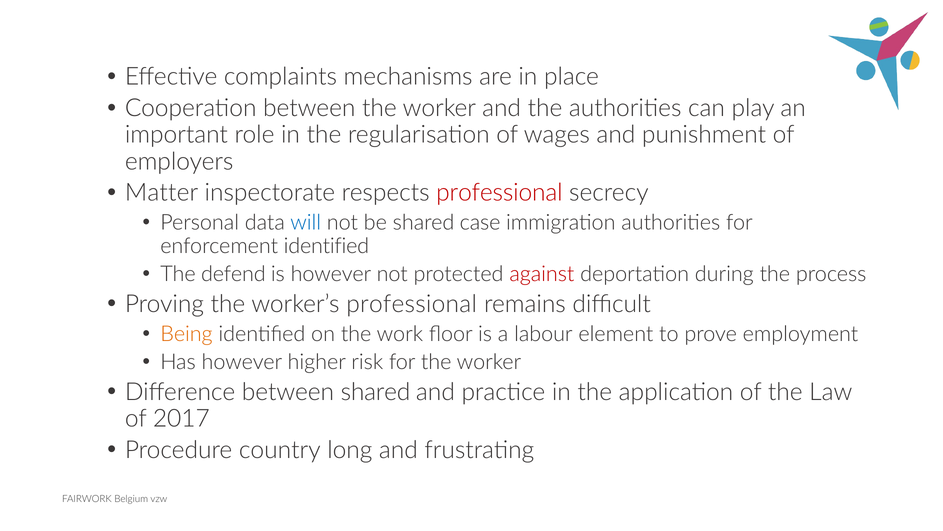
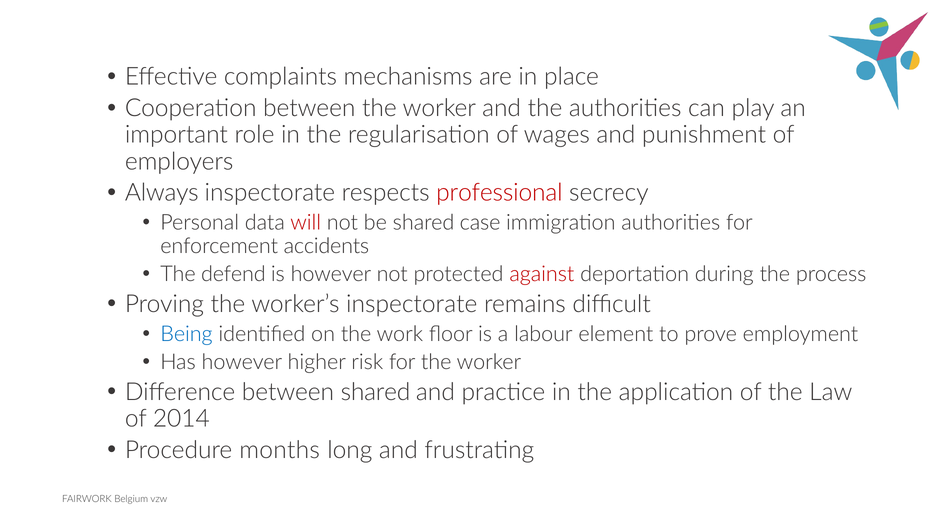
Matter: Matter -> Always (162, 193)
will colour: blue -> red (306, 222)
enforcement identified: identified -> accidents (326, 246)
worker’s professional: professional -> inspectorate (412, 304)
Being colour: orange -> blue (186, 334)
2017: 2017 -> 2014 (181, 418)
country: country -> months (280, 450)
